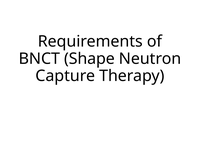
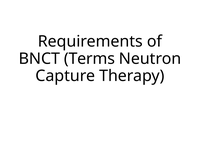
Shape: Shape -> Terms (89, 59)
